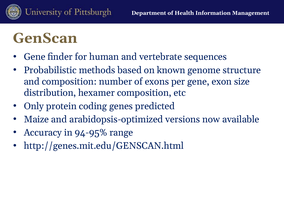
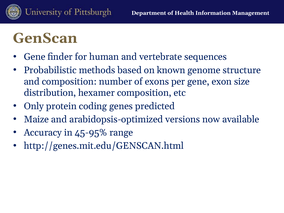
94-95%: 94-95% -> 45-95% (91, 133)
